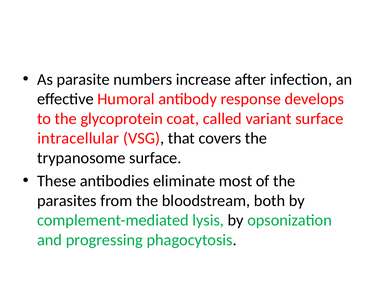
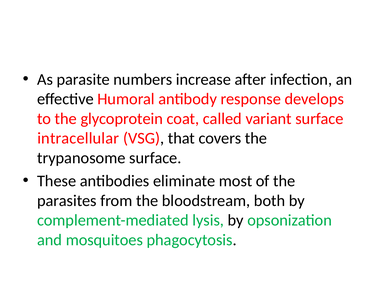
progressing: progressing -> mosquitoes (104, 240)
